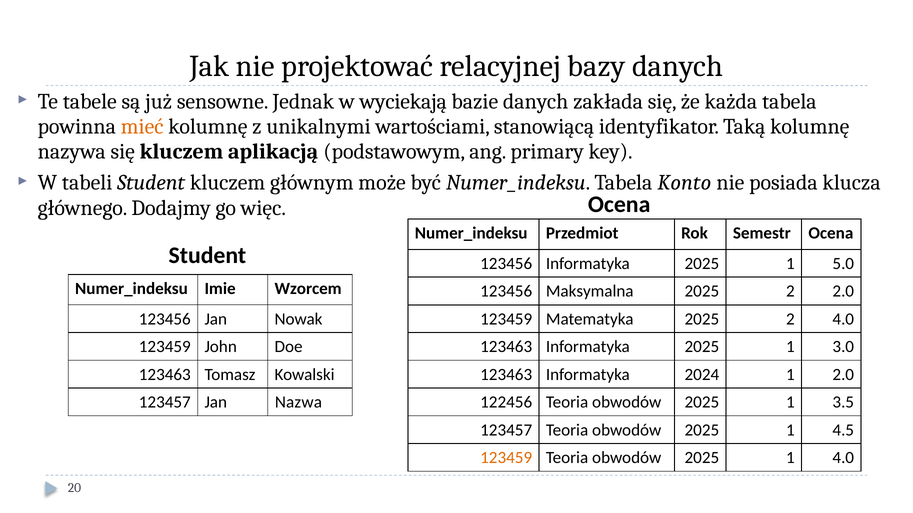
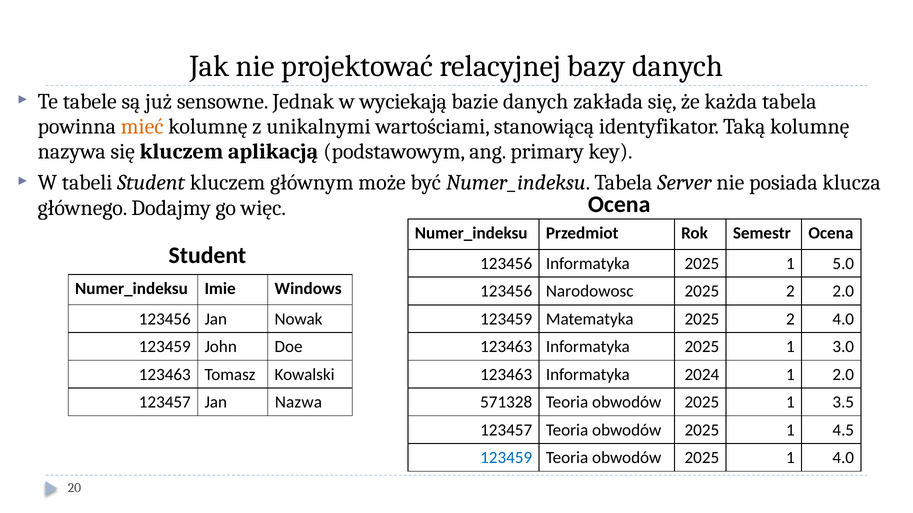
Konto: Konto -> Server (684, 183)
Wzorcem: Wzorcem -> Windows (308, 289)
Maksymalna: Maksymalna -> Narodowosc (590, 292)
122456: 122456 -> 571328 (506, 403)
123459 colour: orange -> blue (506, 458)
